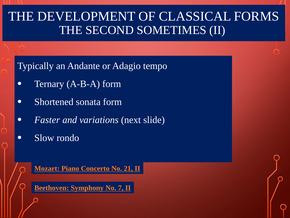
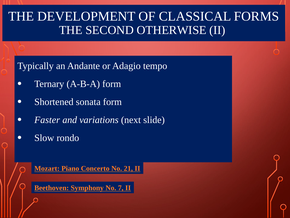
SOMETIMES: SOMETIMES -> OTHERWISE (172, 30)
